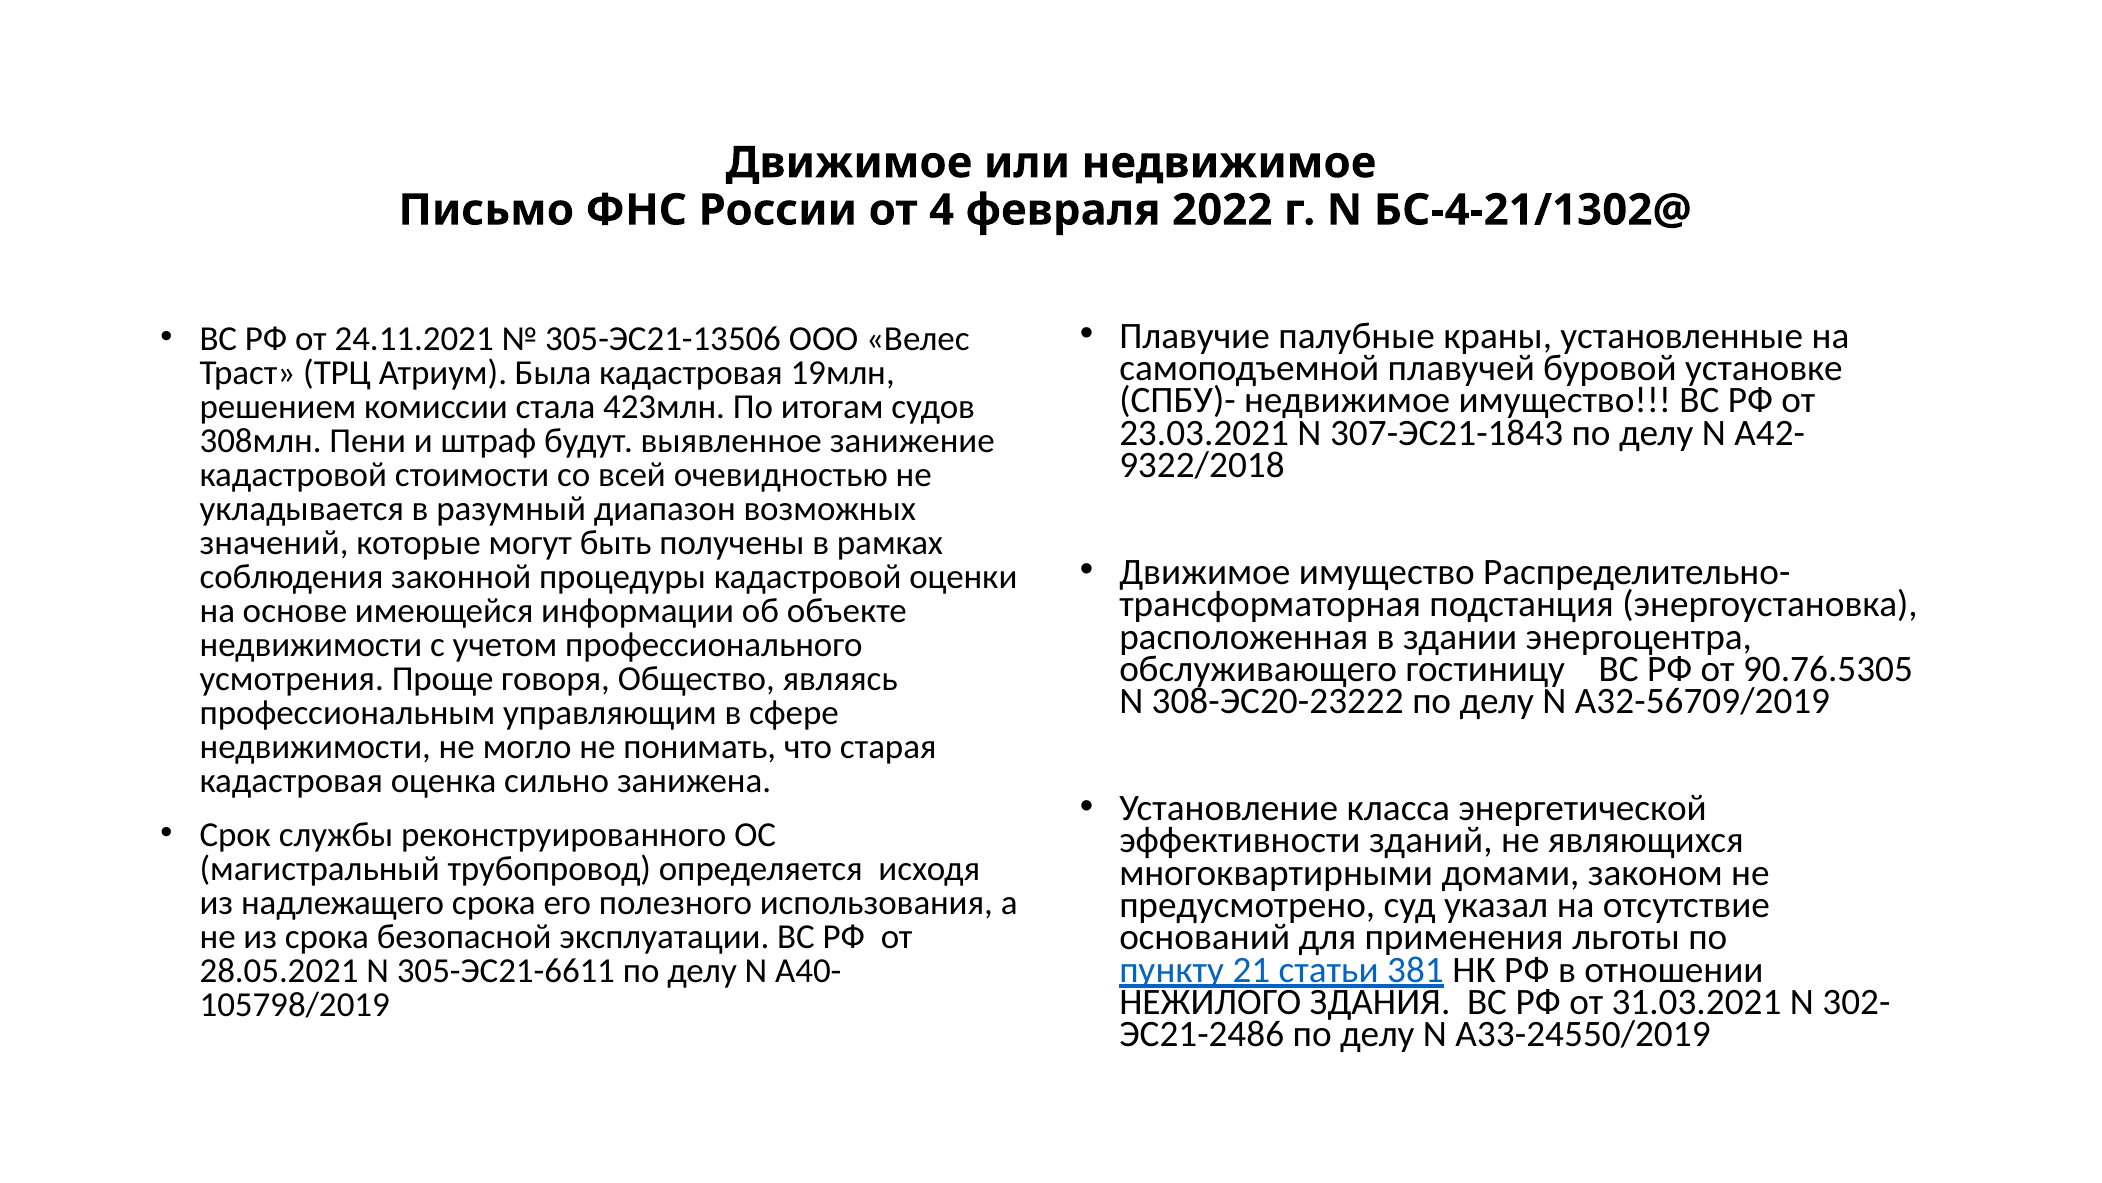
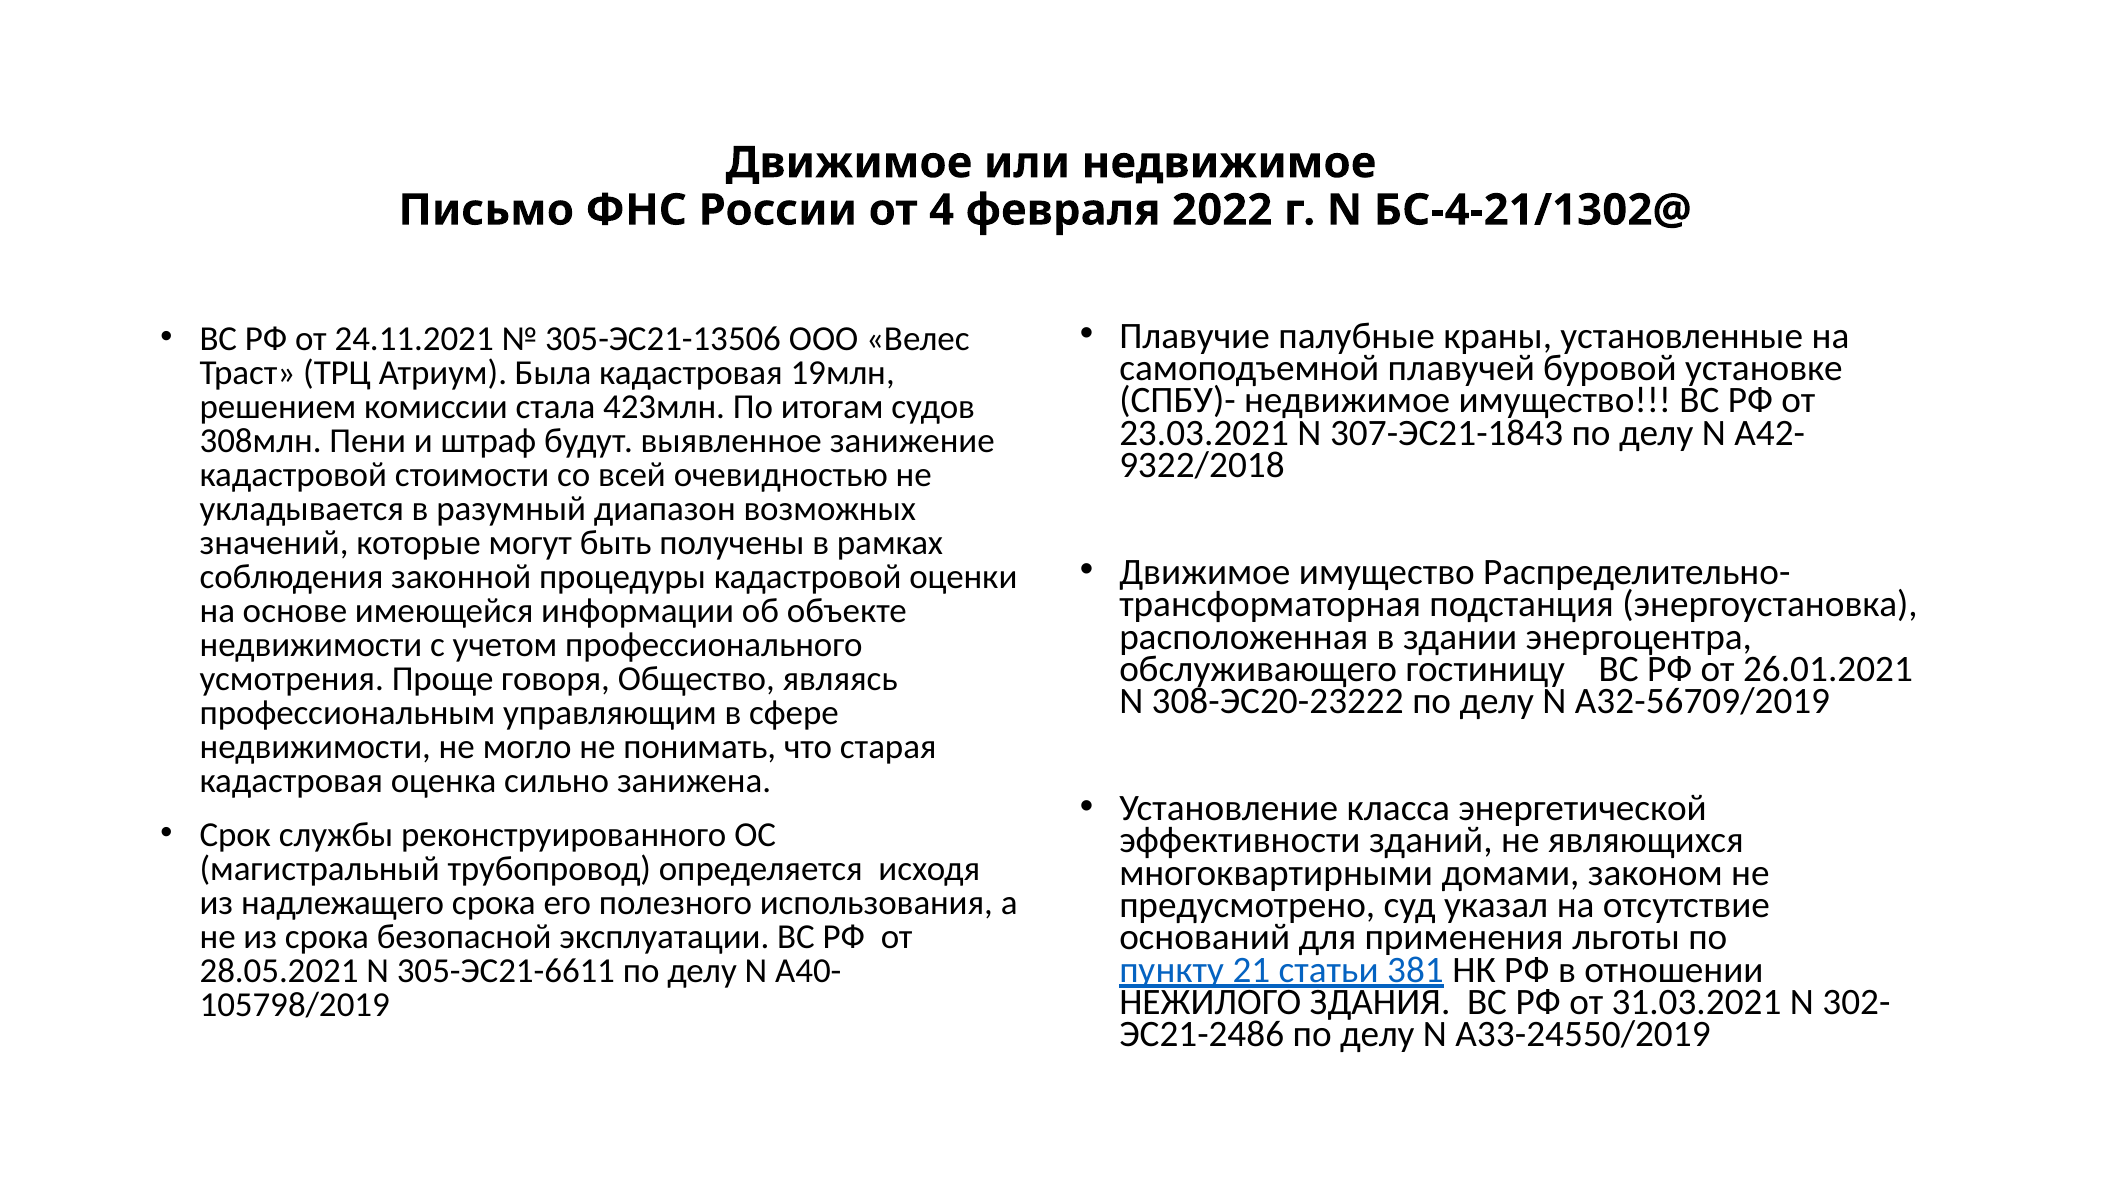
90.76.5305: 90.76.5305 -> 26.01.2021 (1828, 669)
